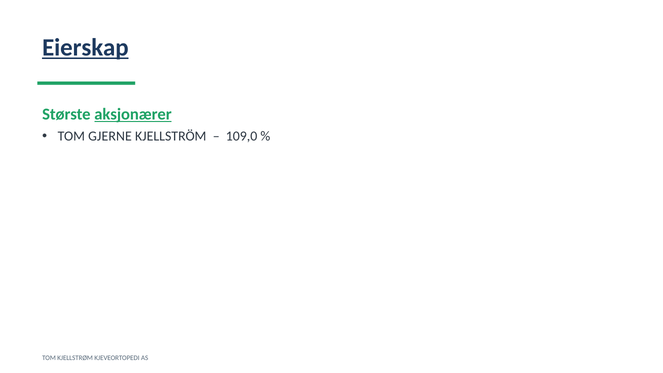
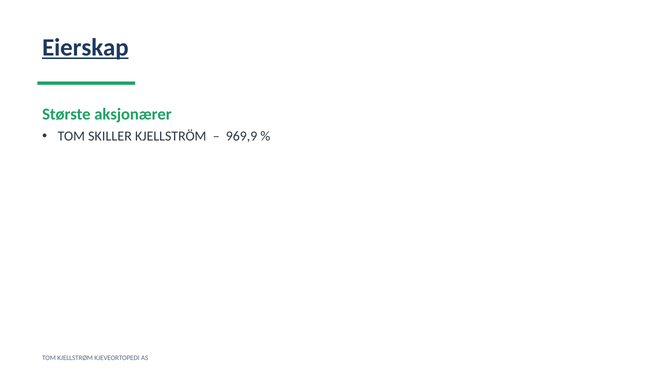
aksjonærer underline: present -> none (133, 114)
GJERNE: GJERNE -> SKILLER (110, 136)
109,0: 109,0 -> 969,9 (242, 136)
